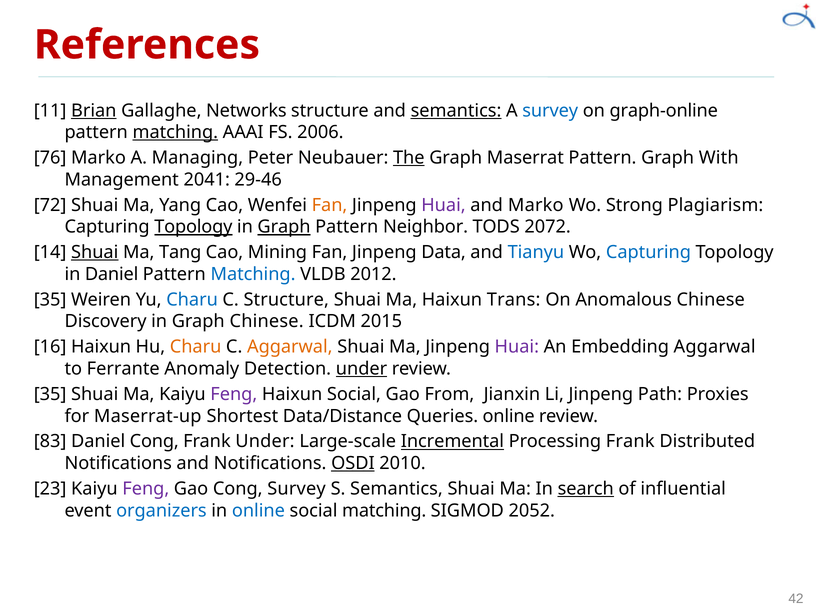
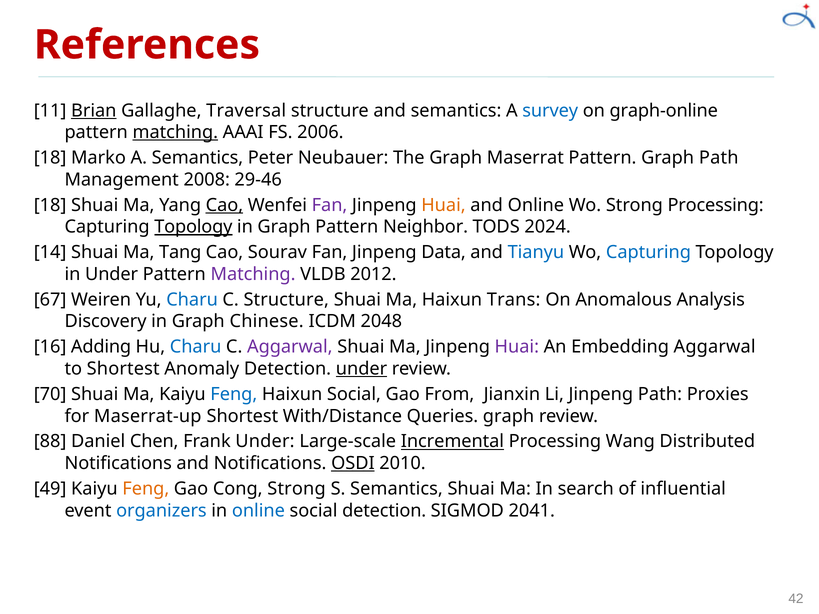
Networks: Networks -> Traversal (246, 111)
semantics underline: present -> none (456, 111)
76: 76 -> 18 (50, 158)
A Managing: Managing -> Semantics (197, 158)
The underline: present -> none (409, 158)
Graph With: With -> Path (719, 158)
2041: 2041 -> 2008 (207, 180)
72: 72 -> 18 (50, 205)
Cao underline: none -> present (224, 205)
Fan colour: orange -> purple (330, 205)
Huai colour: purple -> orange (443, 205)
and Marko: Marko -> Online (536, 205)
Strong Plagiarism: Plagiarism -> Processing (716, 205)
Graph underline: present -> none (284, 227)
2072: 2072 -> 2024 (548, 227)
Shuai underline: present -> none (95, 252)
Mining: Mining -> Sourav (277, 252)
in Daniel: Daniel -> Under (112, 274)
Matching colour: blue -> purple (253, 274)
35: 35 -> 67 (50, 300)
Anomalous Chinese: Chinese -> Analysis (711, 300)
2015: 2015 -> 2048 (381, 322)
16 Haixun: Haixun -> Adding (101, 347)
Charu colour: orange -> blue (196, 347)
Aggarwal colour: orange -> purple (290, 347)
to Ferrante: Ferrante -> Shortest (123, 369)
35: 35 -> 70 (50, 394)
Feng colour: purple -> blue (234, 394)
Data/Distance: Data/Distance -> With/Distance (342, 416)
Queries online: online -> graph (509, 416)
83: 83 -> 88 (50, 442)
Daniel Cong: Cong -> Chen (154, 442)
Processing Frank: Frank -> Wang (630, 442)
23: 23 -> 49 (50, 489)
Feng colour: purple -> orange (146, 489)
Cong Survey: Survey -> Strong (297, 489)
search underline: present -> none (586, 489)
social matching: matching -> detection (384, 511)
2052: 2052 -> 2041 (532, 511)
